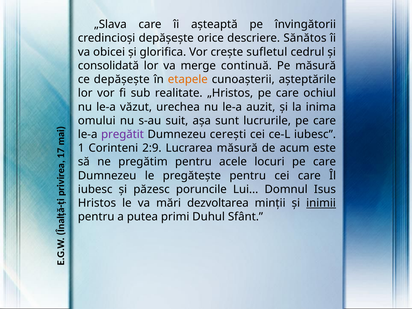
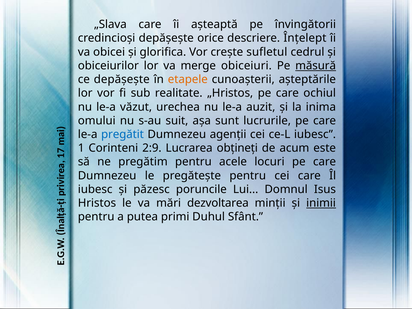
Sănătos: Sănătos -> Înţelept (305, 38)
consolidată: consolidată -> obiceiurilor (108, 66)
continuă: continuă -> obiceiuri (246, 66)
măsură underline: none -> present (316, 66)
pregătit colour: purple -> blue (123, 134)
cereşti: cereşti -> agenţii (228, 134)
Lucrarea măsură: măsură -> obţineţi (237, 148)
